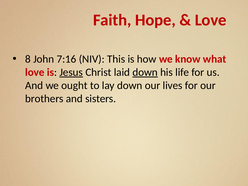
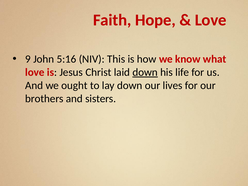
8: 8 -> 9 (28, 59)
7:16: 7:16 -> 5:16 (66, 59)
Jesus underline: present -> none (71, 72)
